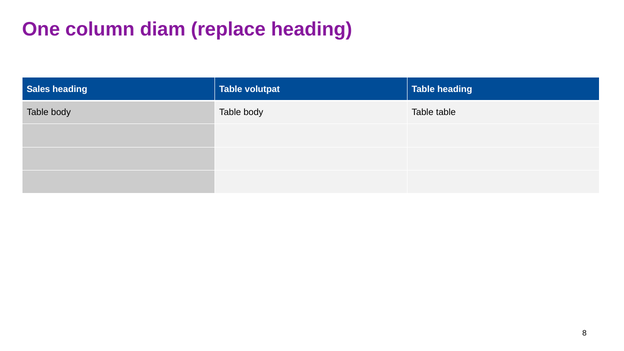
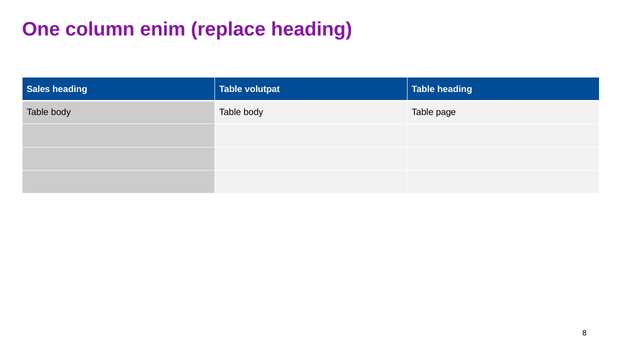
diam: diam -> enim (163, 29)
Table table: table -> page (446, 112)
